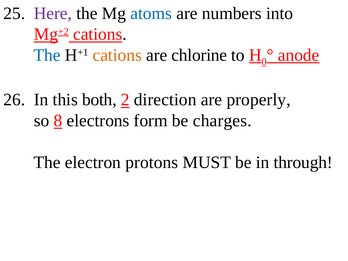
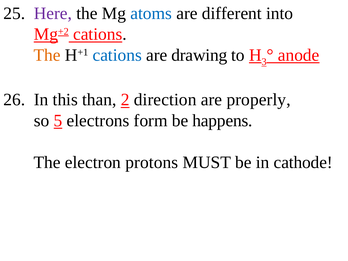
numbers: numbers -> different (232, 13)
The colour: blue -> orange (47, 55)
cations colour: orange -> blue (117, 55)
chlorine: chlorine -> drawing (199, 55)
0: 0 -> 3 (264, 62)
both: both -> than (99, 100)
8: 8 -> 5 (58, 121)
charges: charges -> happens (222, 121)
through: through -> cathode (303, 162)
